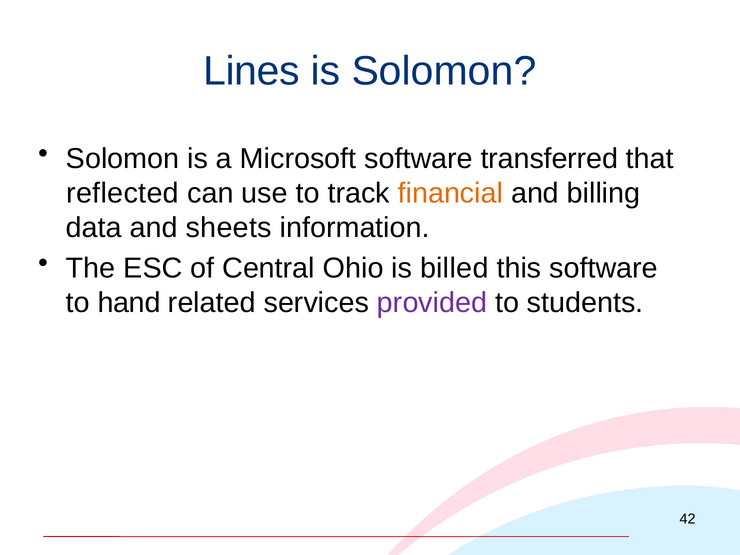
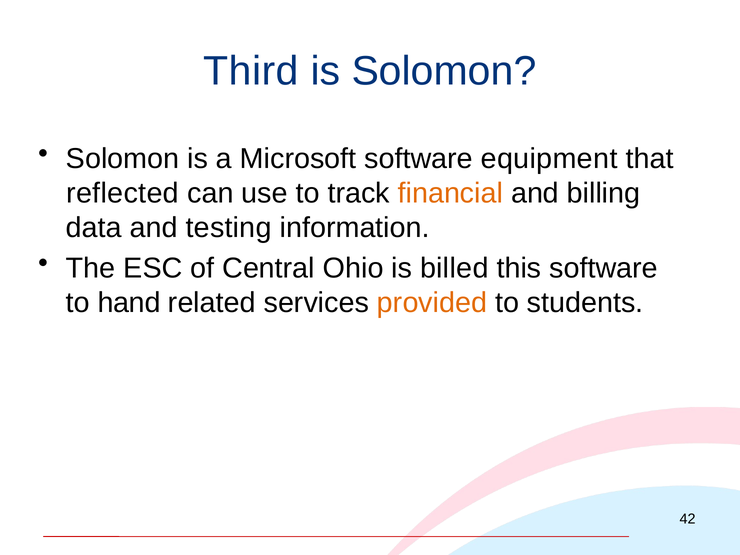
Lines: Lines -> Third (251, 71)
transferred: transferred -> equipment (549, 159)
sheets: sheets -> testing (229, 228)
provided colour: purple -> orange (432, 303)
